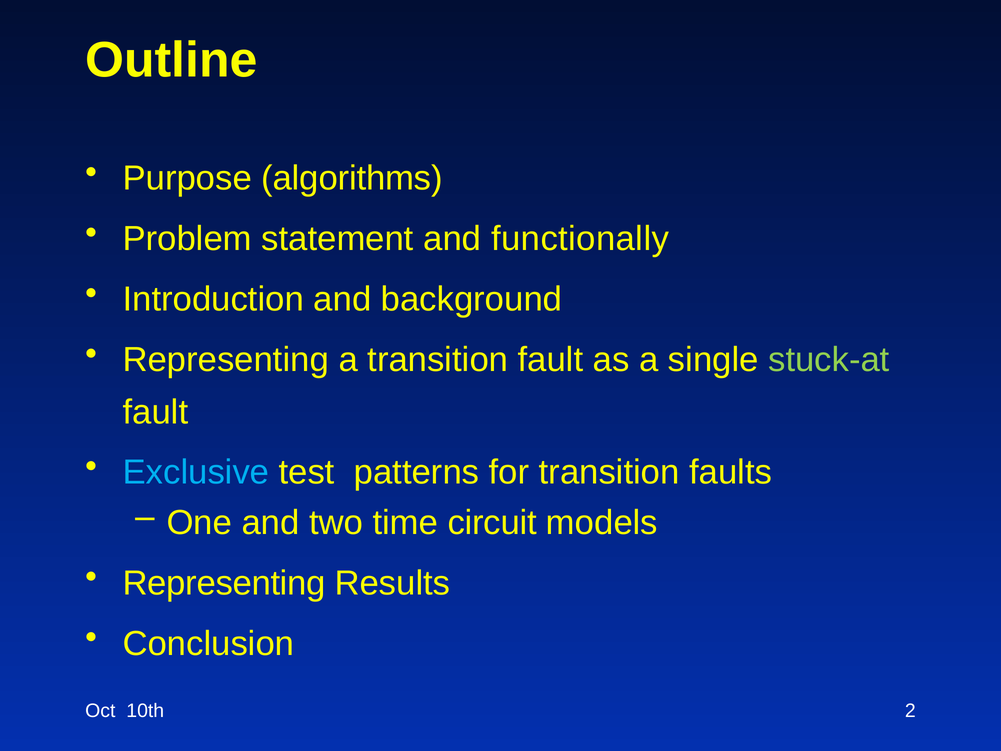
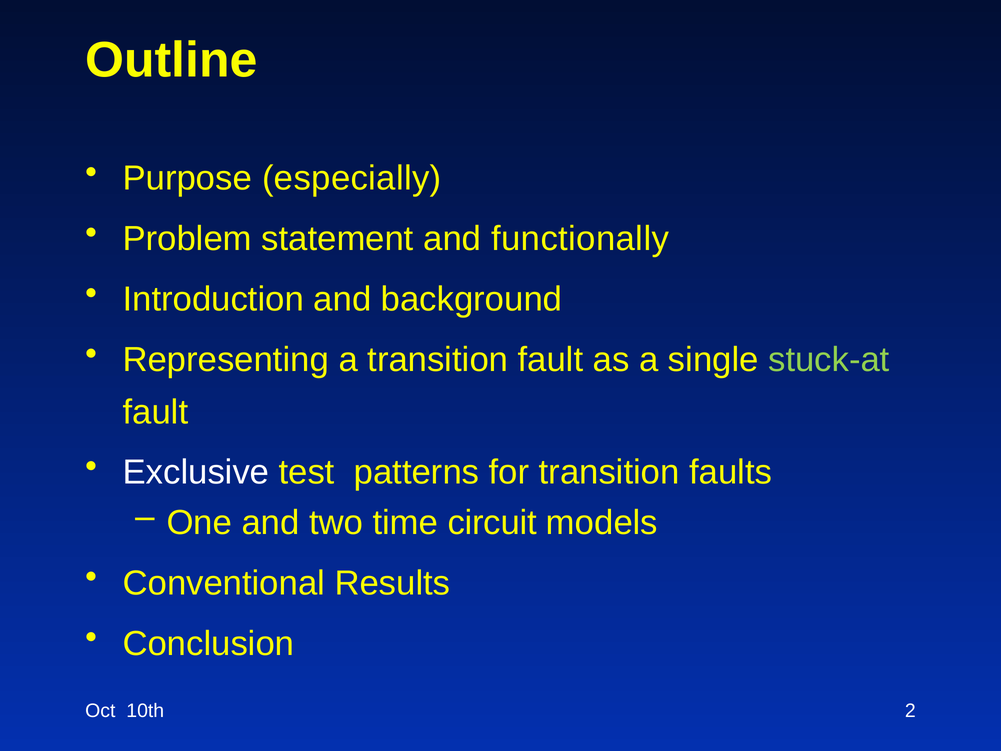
algorithms: algorithms -> especially (352, 178)
Exclusive colour: light blue -> white (196, 472)
Representing: Representing -> Conventional (224, 583)
